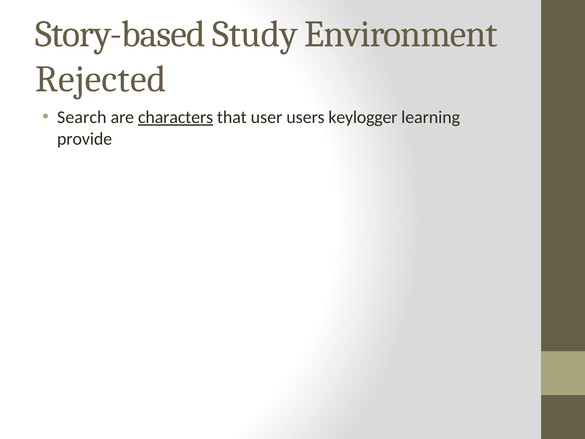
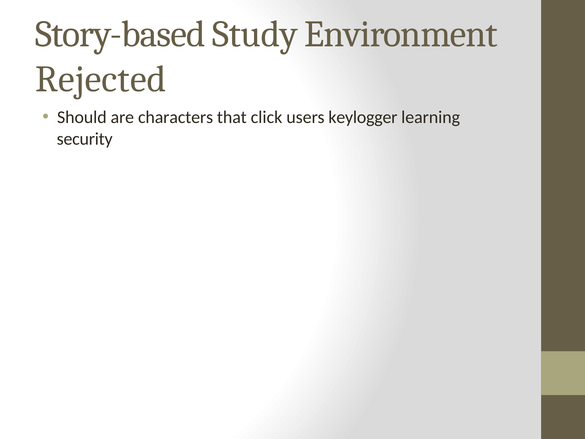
Search: Search -> Should (82, 117)
characters underline: present -> none (176, 117)
user: user -> click (267, 117)
provide: provide -> security (85, 139)
